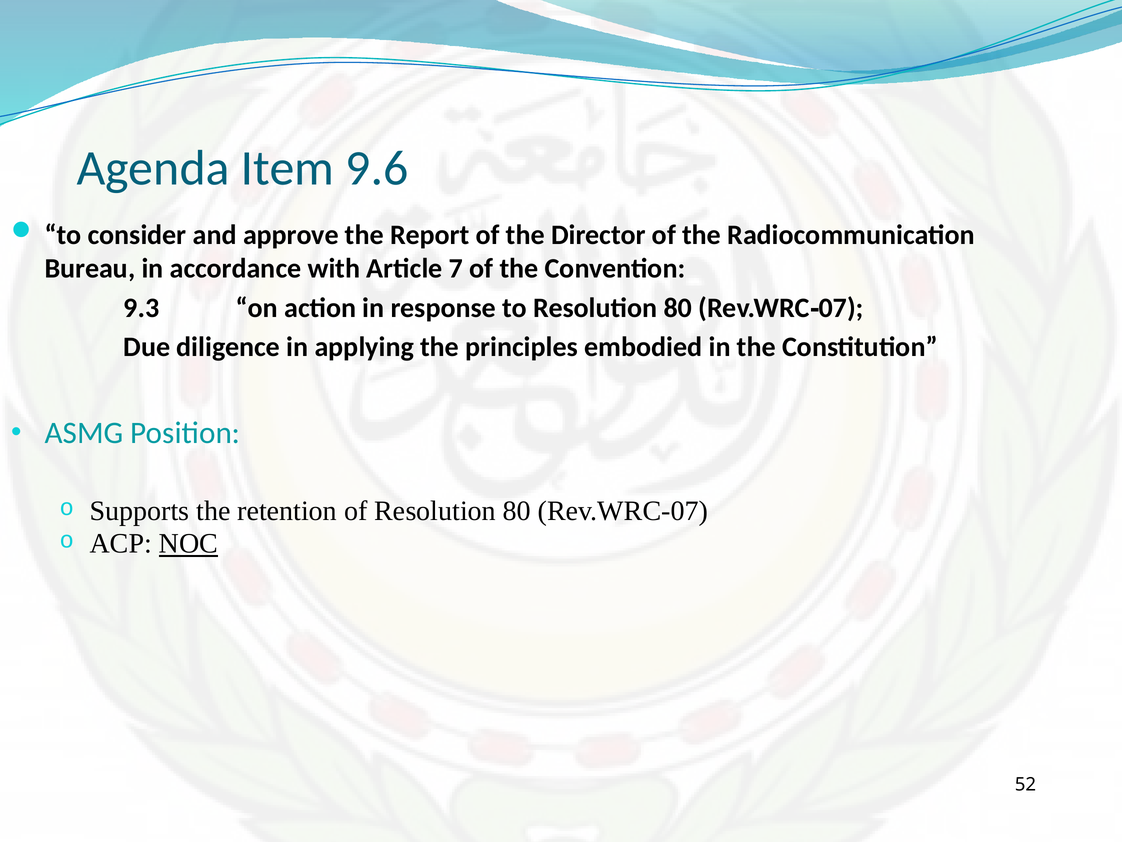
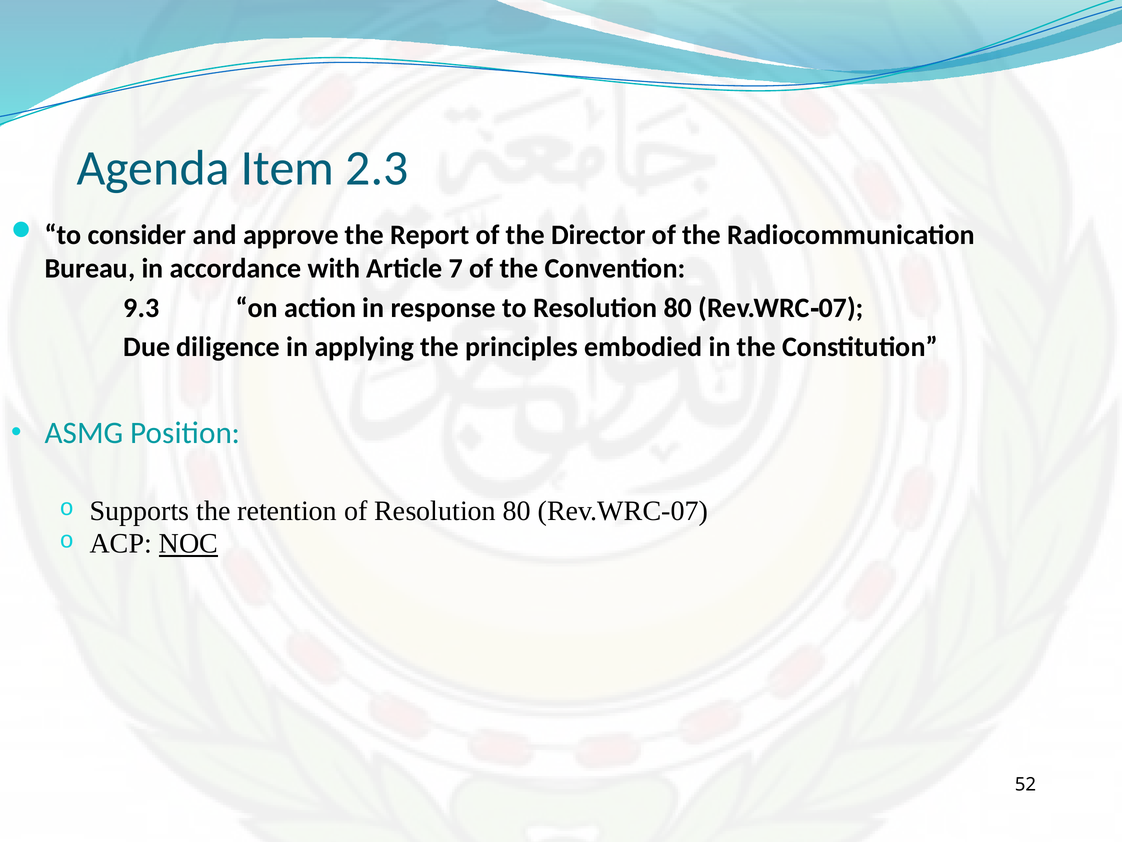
9.6: 9.6 -> 2.3 (377, 168)
